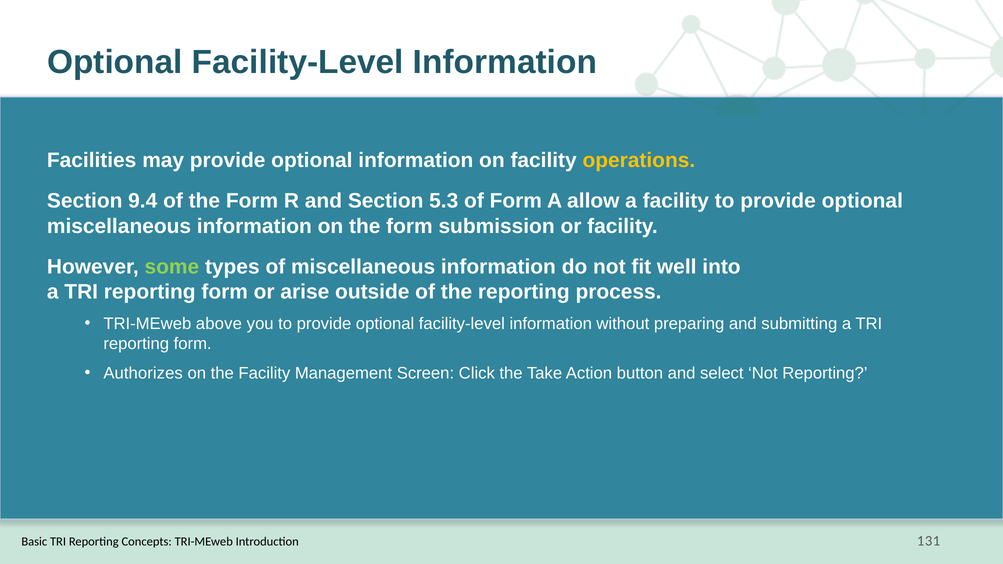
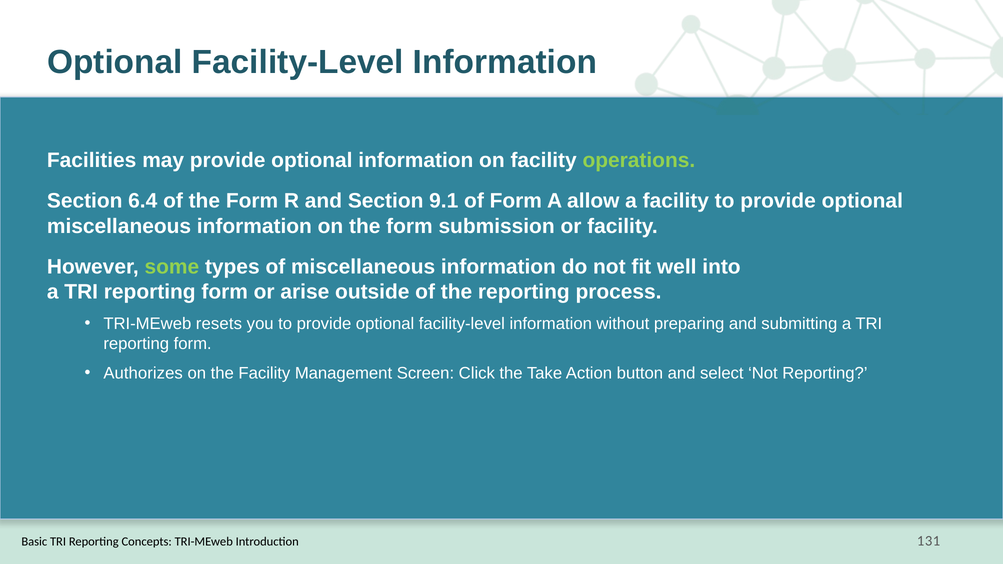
operations colour: yellow -> light green (639, 160)
9.4: 9.4 -> 6.4 (143, 201)
5.3: 5.3 -> 9.1 (444, 201)
above: above -> resets (219, 324)
